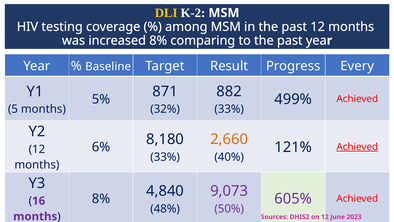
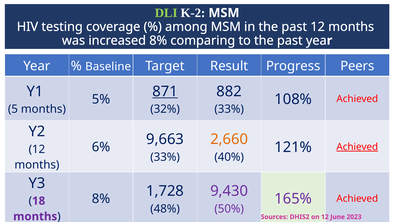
DLI colour: yellow -> light green (166, 13)
Every: Every -> Peers (357, 66)
499%: 499% -> 108% (293, 99)
871 underline: none -> present (165, 91)
8,180: 8,180 -> 9,663 (165, 139)
9,073: 9,073 -> 9,430 (229, 191)
605%: 605% -> 165% (293, 198)
4,840: 4,840 -> 1,728 (165, 191)
16: 16 -> 18 (39, 201)
